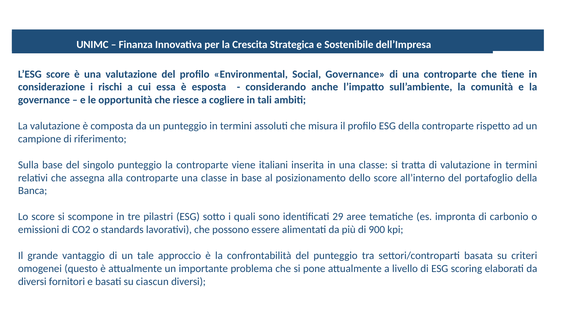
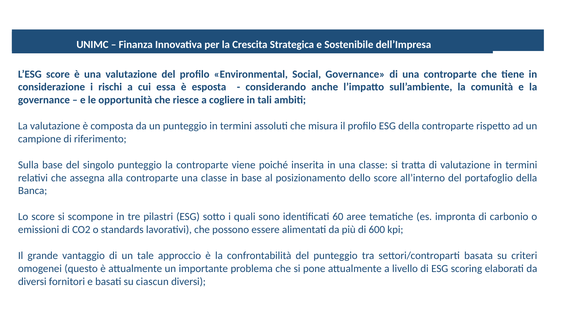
italiani: italiani -> poiché (273, 165)
29: 29 -> 60 (338, 216)
900: 900 -> 600 (377, 229)
